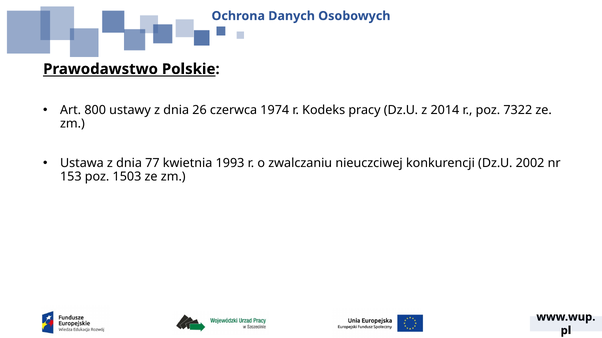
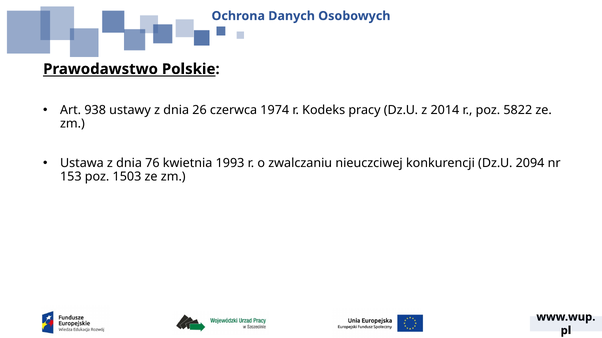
800: 800 -> 938 (95, 110)
7322: 7322 -> 5822 (518, 110)
77: 77 -> 76 (152, 163)
2002: 2002 -> 2094 (530, 163)
